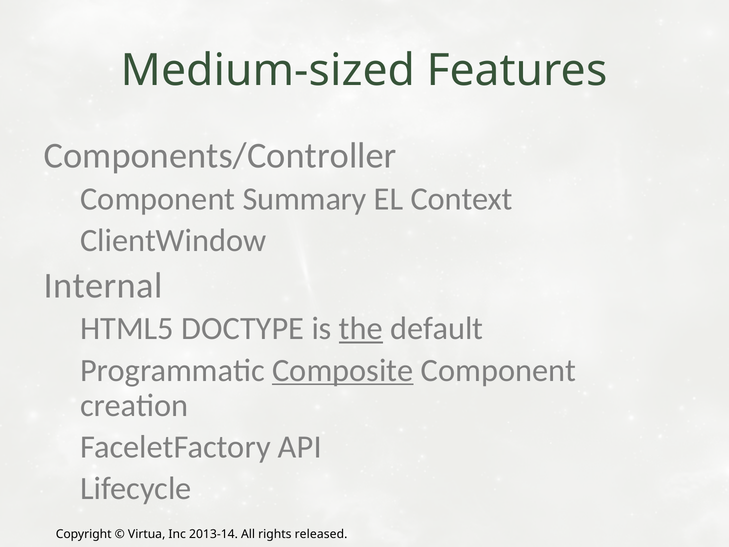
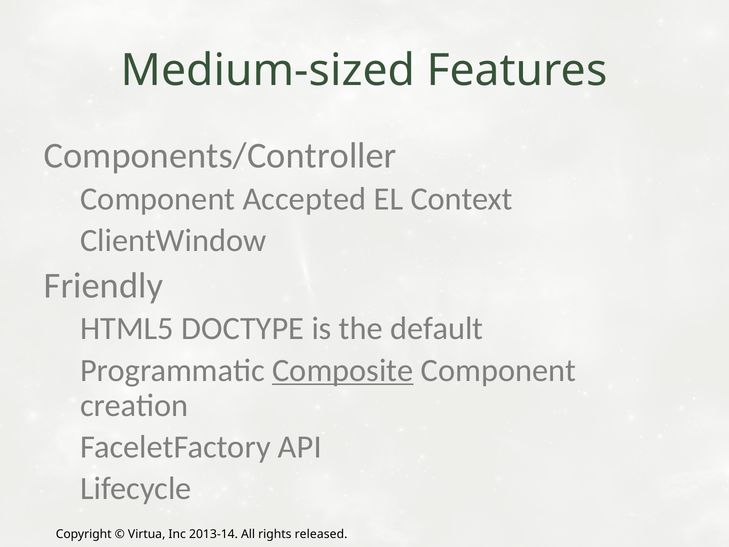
Summary: Summary -> Accepted (304, 199)
Internal: Internal -> Friendly (103, 285)
the underline: present -> none (361, 329)
